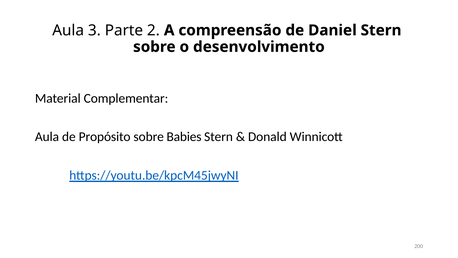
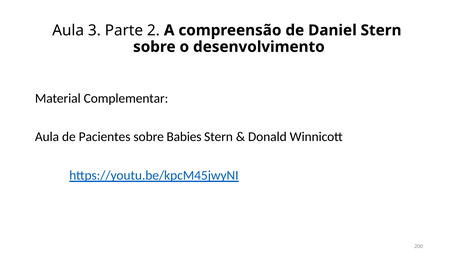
Propósito: Propósito -> Pacientes (105, 137)
